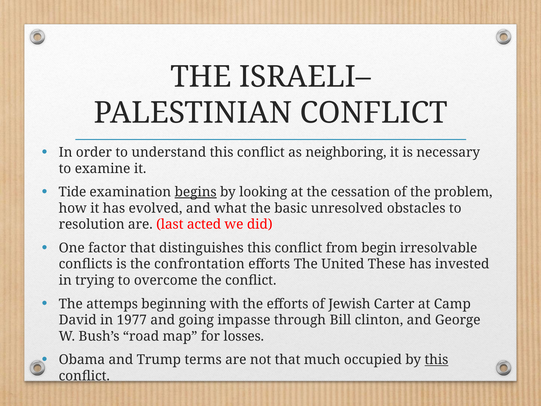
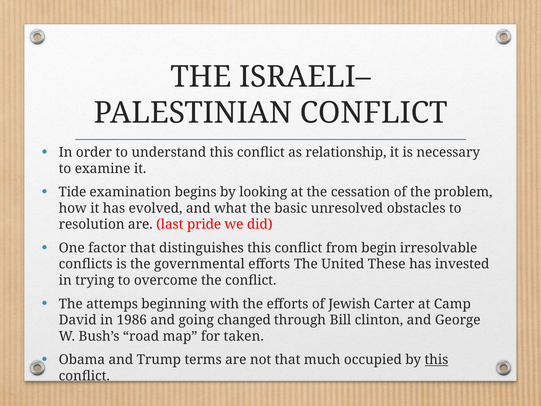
neighboring: neighboring -> relationship (346, 152)
begins underline: present -> none (196, 192)
acted: acted -> pride (204, 224)
confrontation: confrontation -> governmental (199, 264)
1977: 1977 -> 1986 (132, 320)
impasse: impasse -> changed (244, 320)
losses: losses -> taken (244, 336)
